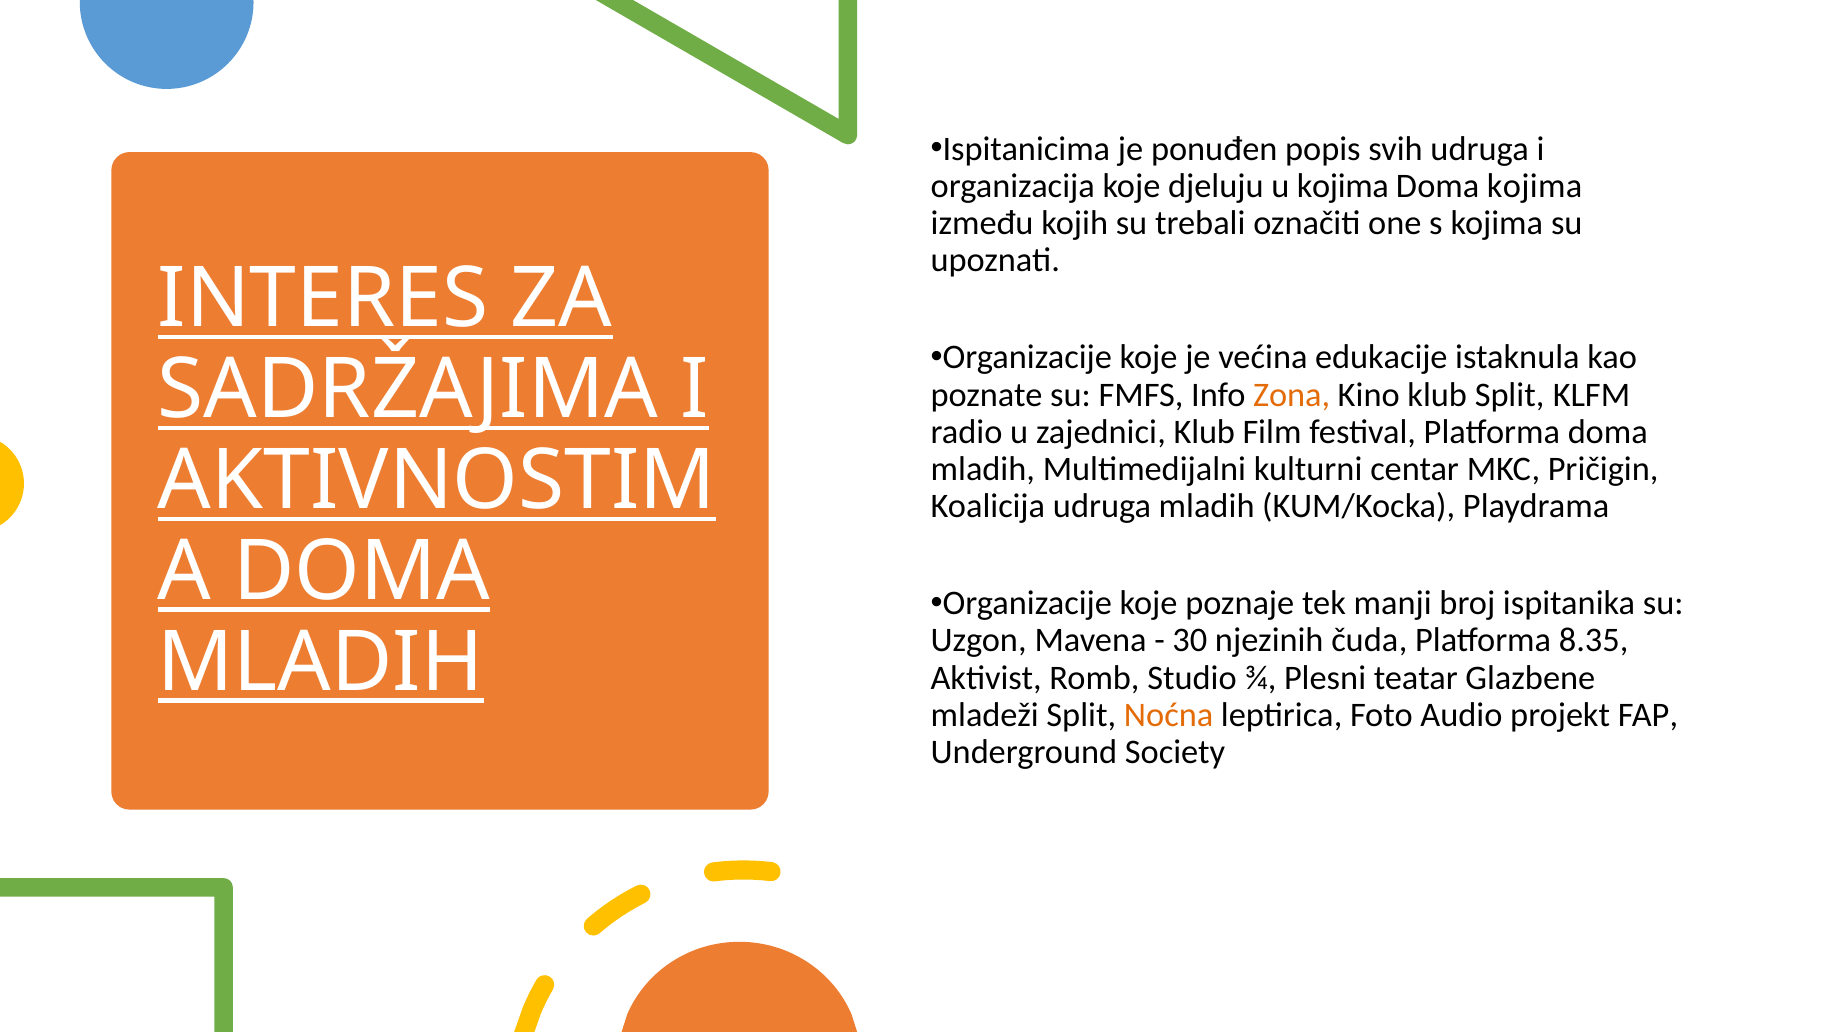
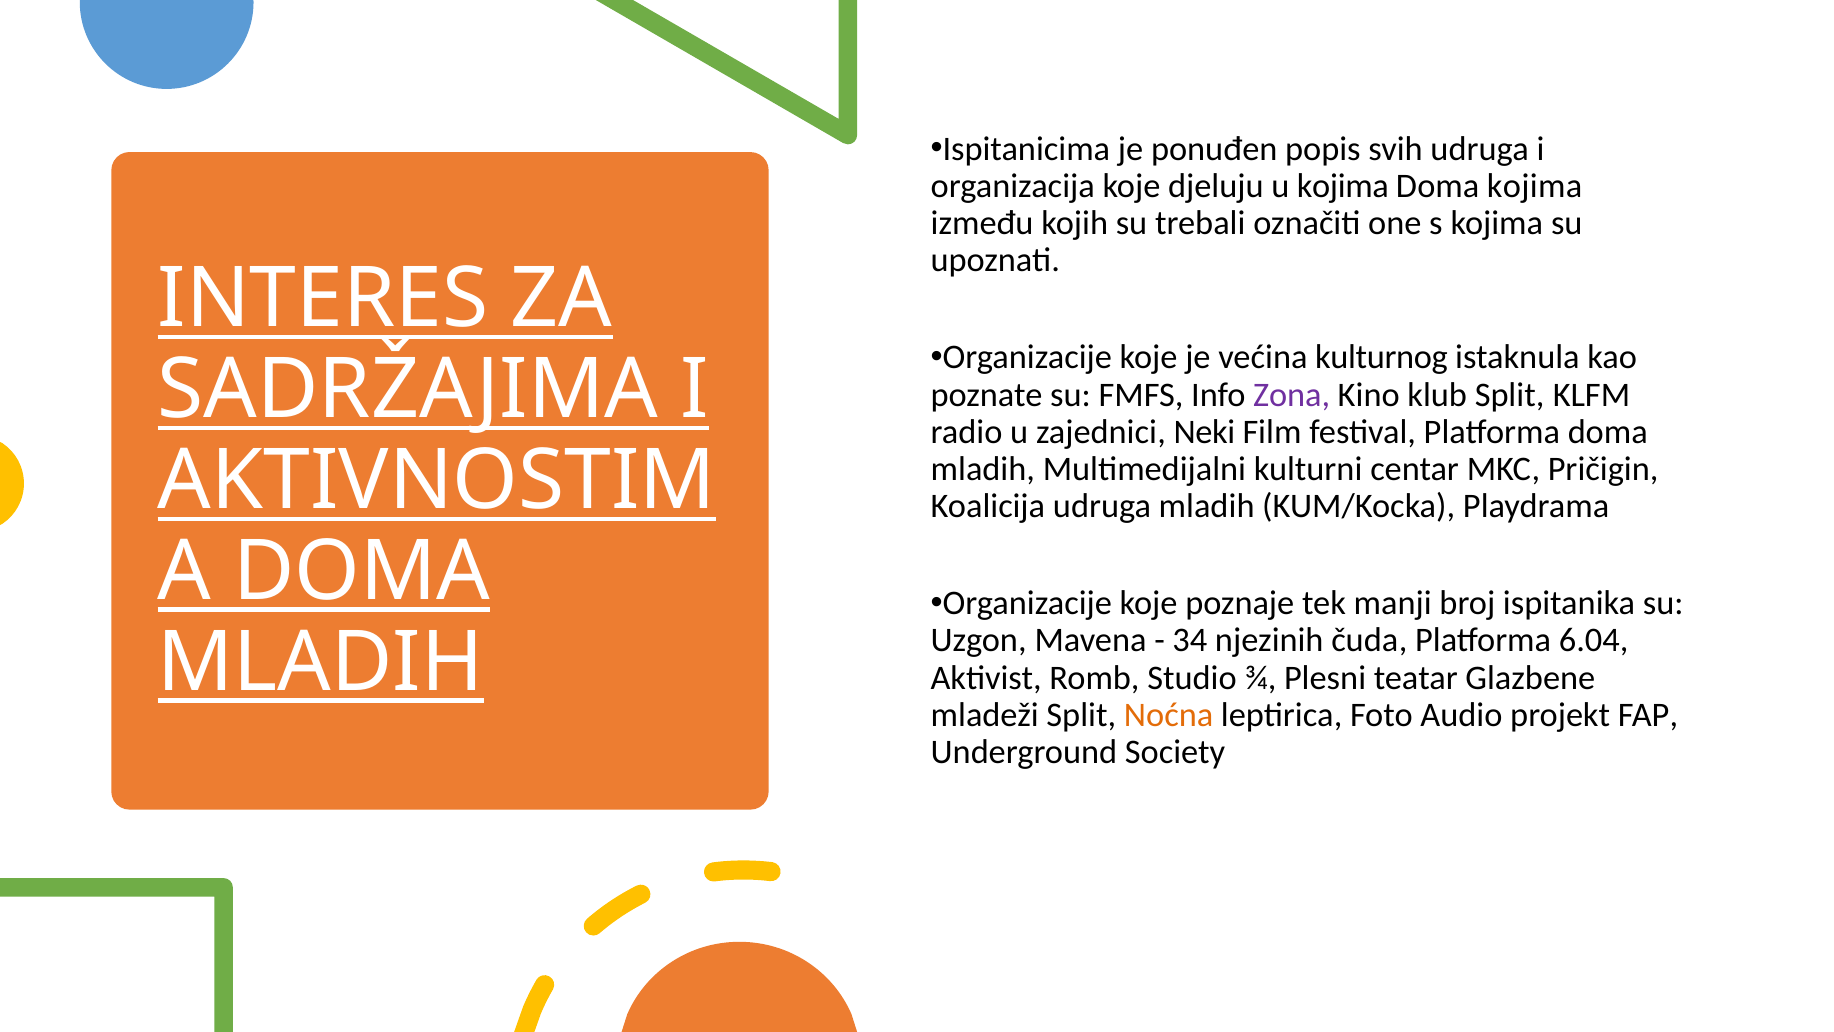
edukacije: edukacije -> kulturnog (1382, 357)
Zona colour: orange -> purple (1292, 395)
zajednici Klub: Klub -> Neki (1204, 432)
30: 30 -> 34 (1190, 640)
8.35: 8.35 -> 6.04 (1594, 640)
